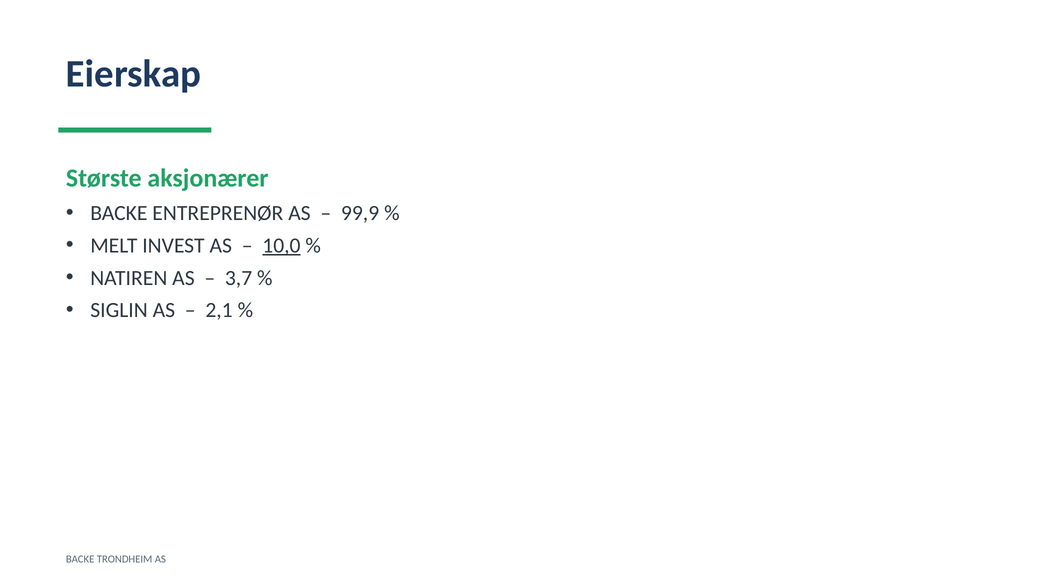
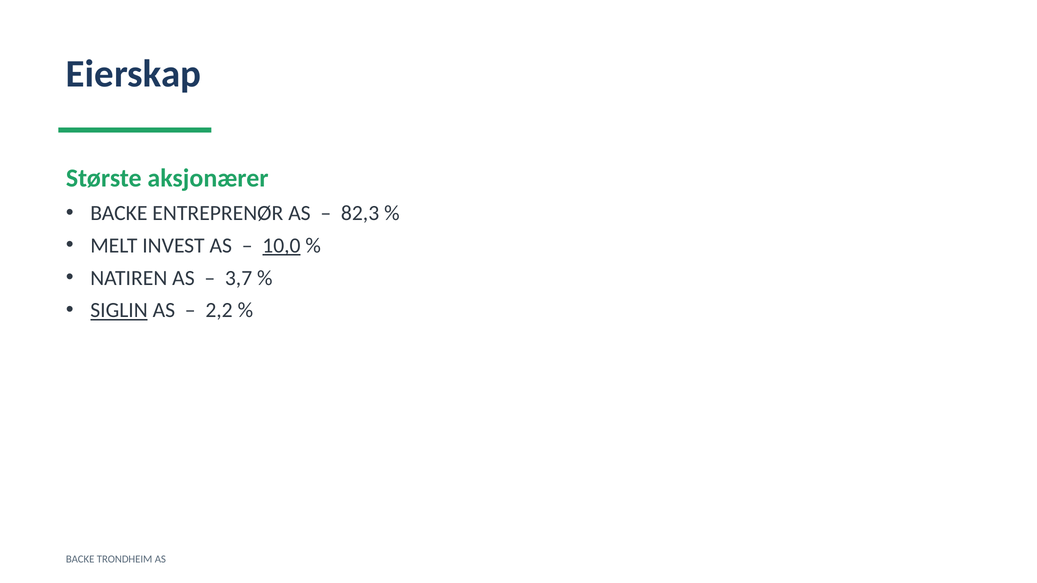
99,9: 99,9 -> 82,3 (360, 213)
SIGLIN underline: none -> present (119, 311)
2,1: 2,1 -> 2,2 (219, 311)
